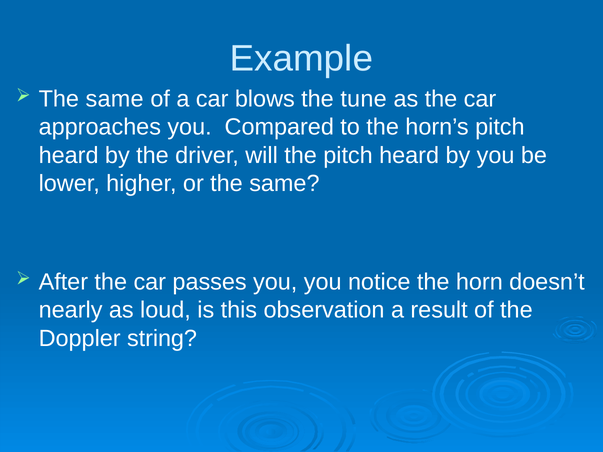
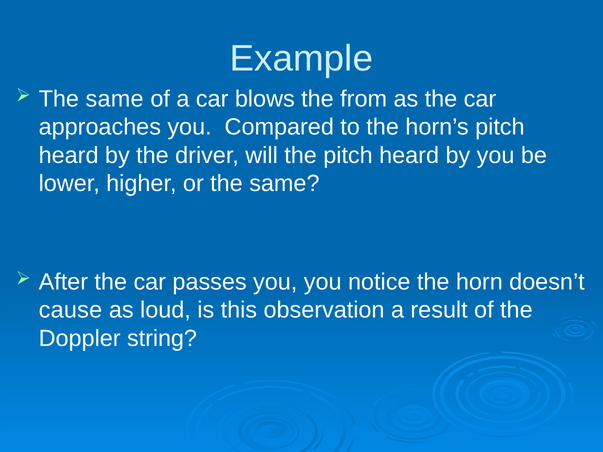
tune: tune -> from (364, 99)
nearly: nearly -> cause (70, 310)
